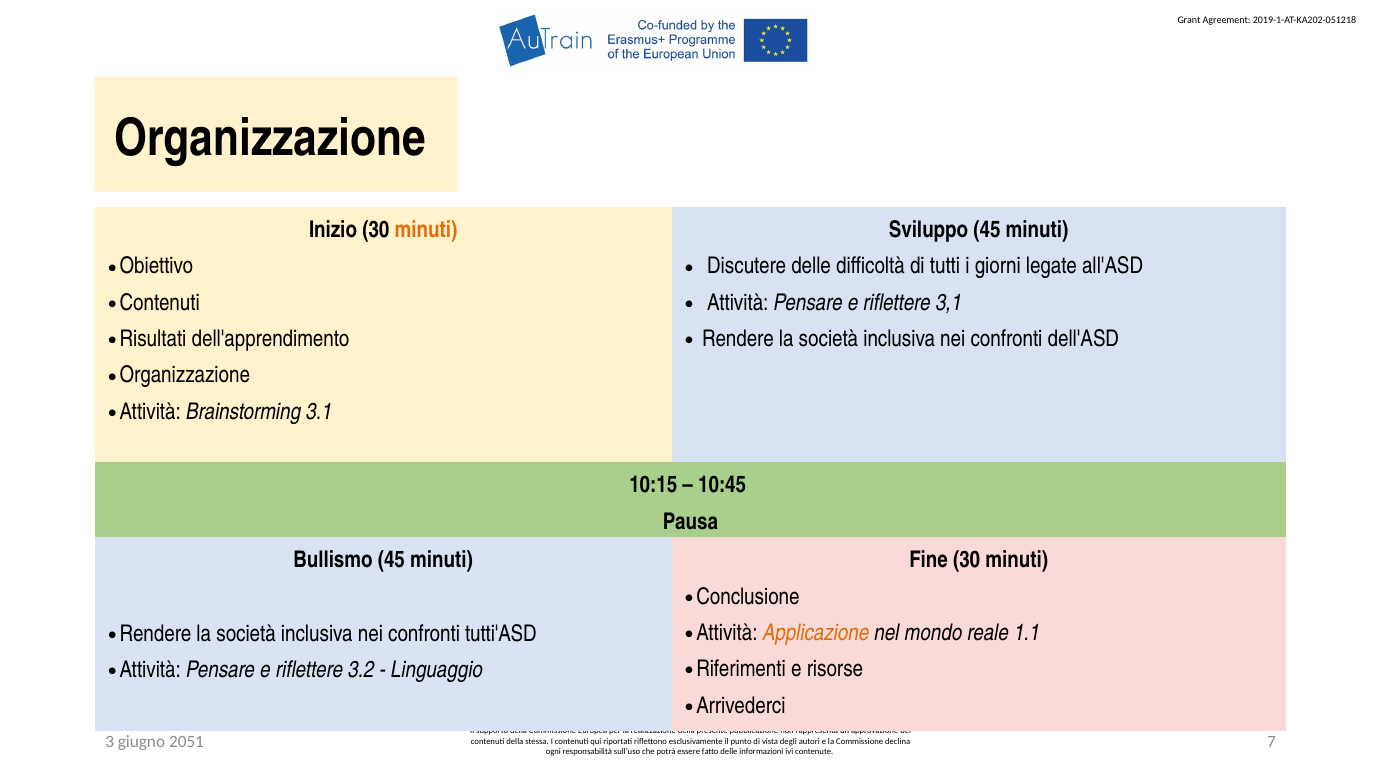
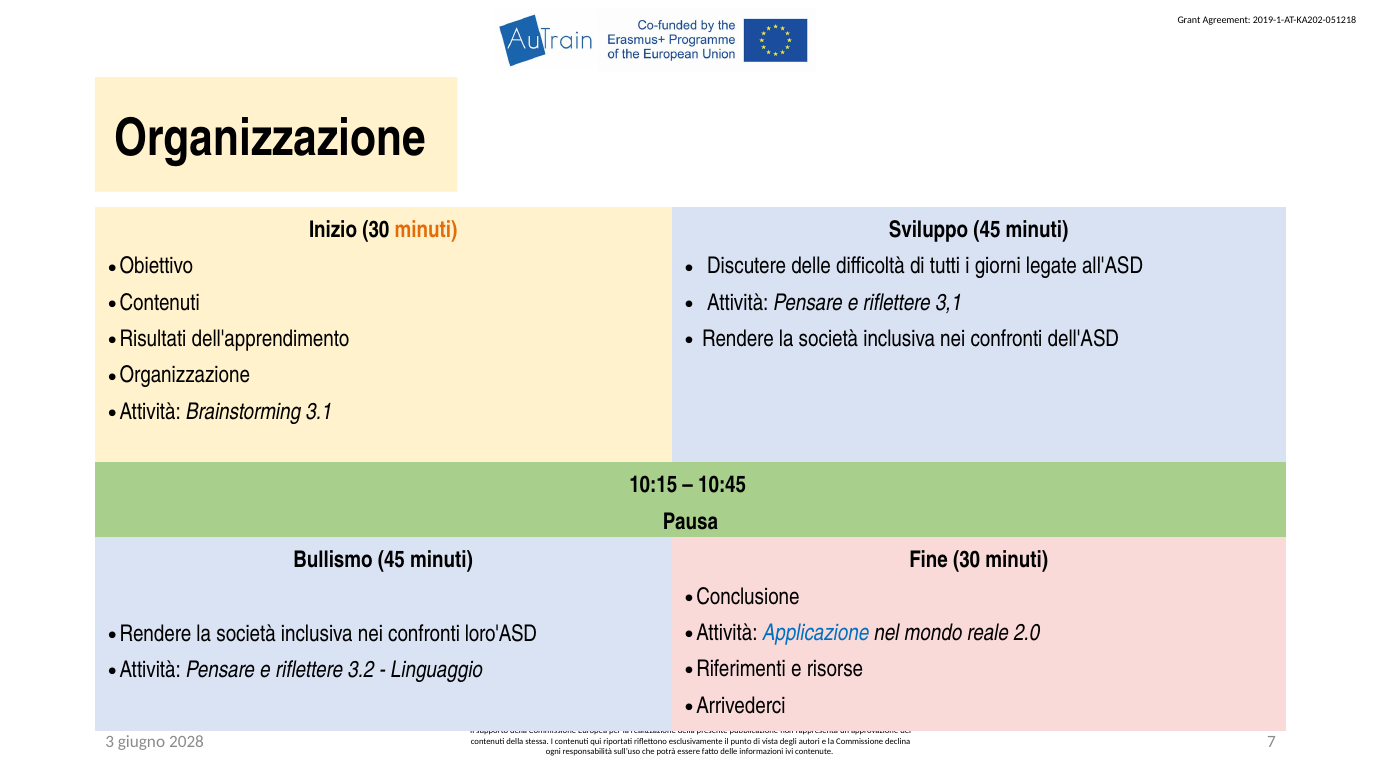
Applicazione colour: orange -> blue (816, 633)
1.1: 1.1 -> 2.0 (1027, 633)
tutti'ASD: tutti'ASD -> loro'ASD (501, 634)
2051: 2051 -> 2028 (187, 742)
